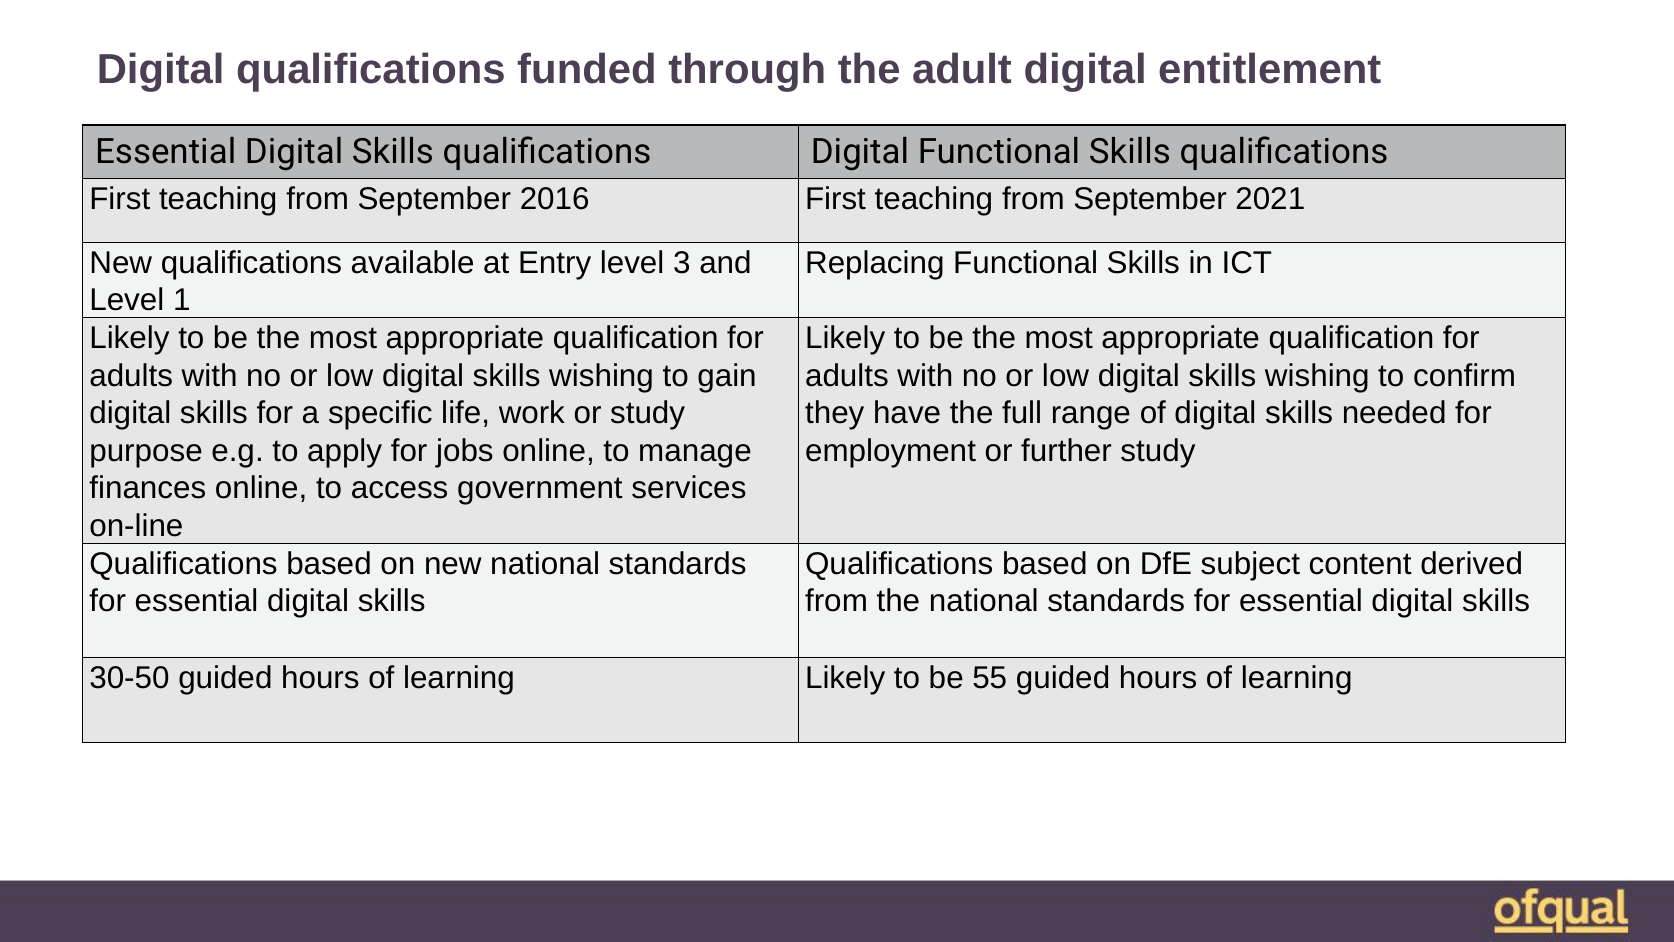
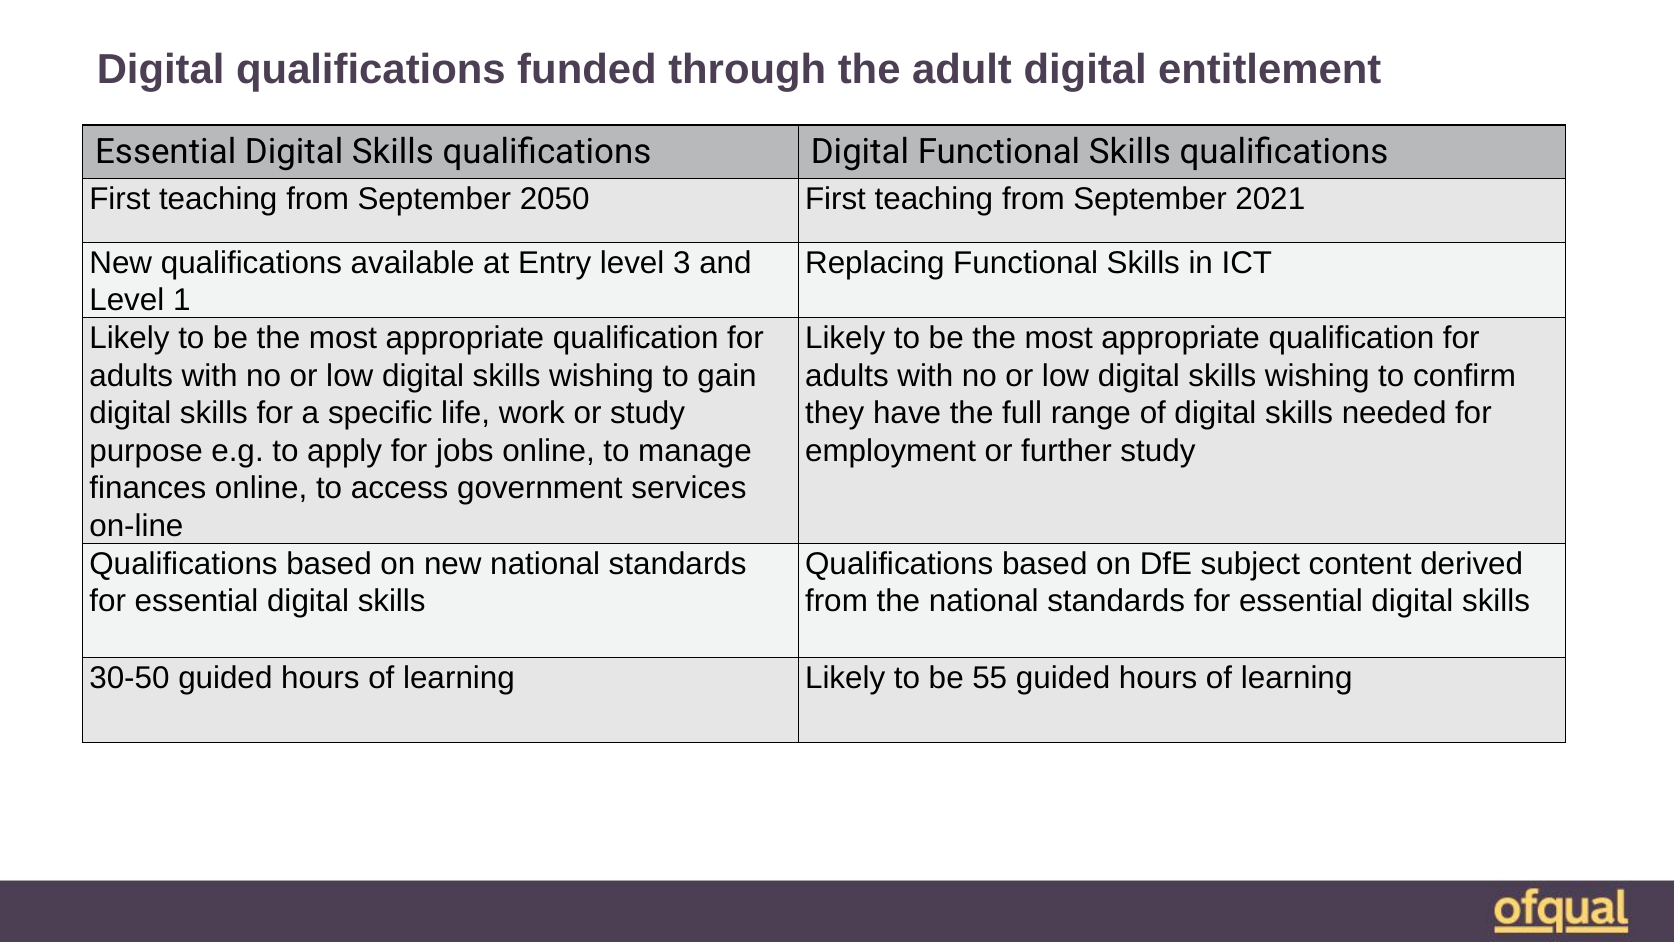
2016: 2016 -> 2050 (555, 199)
